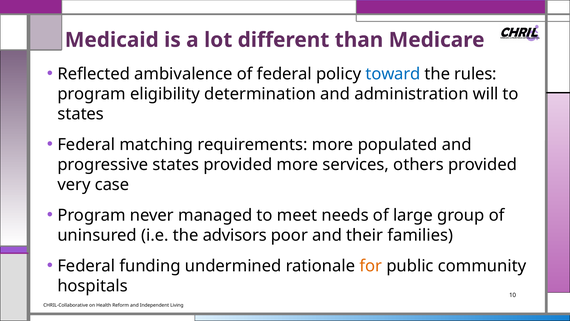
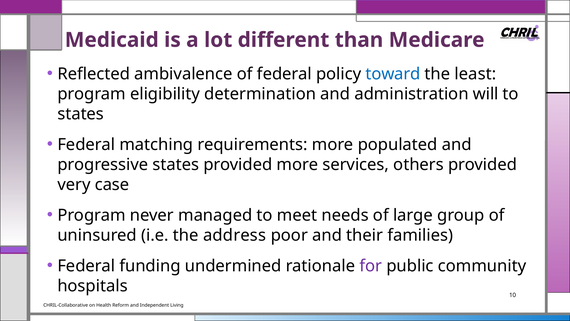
rules: rules -> least (475, 74)
advisors: advisors -> address (235, 235)
for colour: orange -> purple (371, 266)
